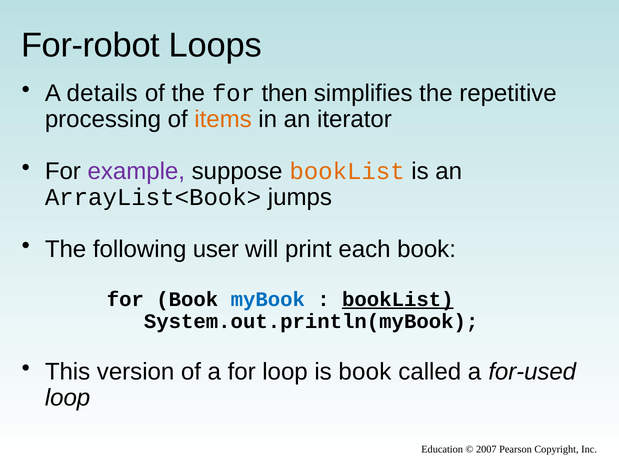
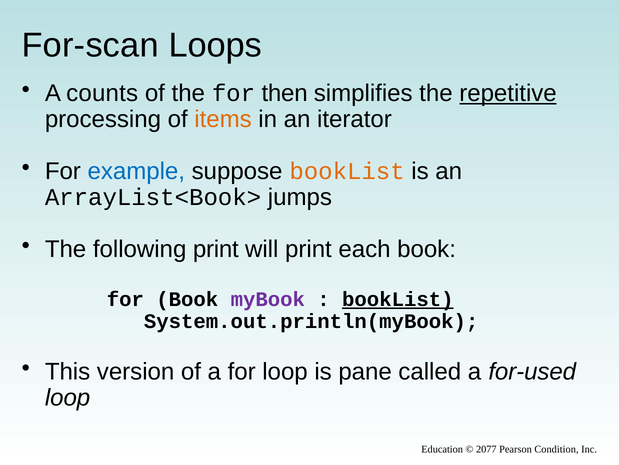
For-robot: For-robot -> For-scan (90, 45)
details: details -> counts (102, 93)
repetitive underline: none -> present (508, 93)
example colour: purple -> blue (136, 171)
following user: user -> print (216, 249)
myBook colour: blue -> purple (268, 299)
is book: book -> pane (365, 371)
2007: 2007 -> 2077 (486, 448)
Copyright: Copyright -> Condition (556, 448)
